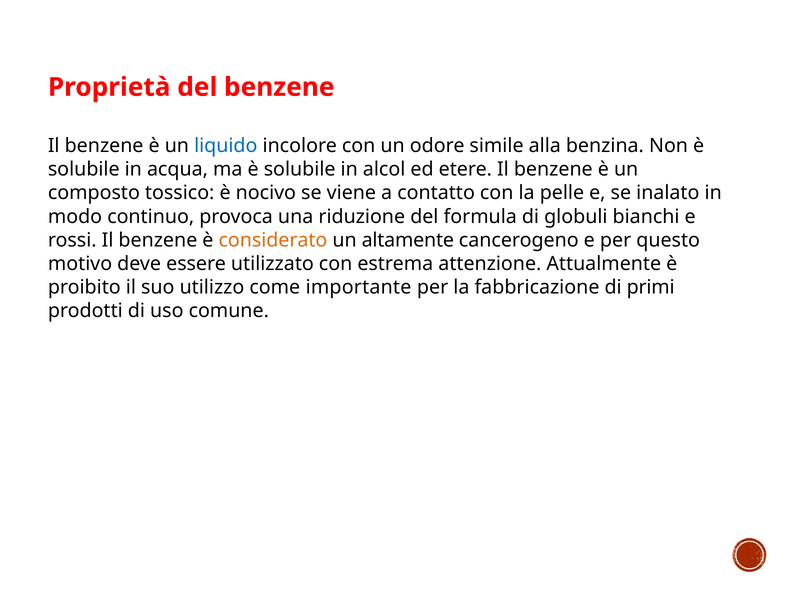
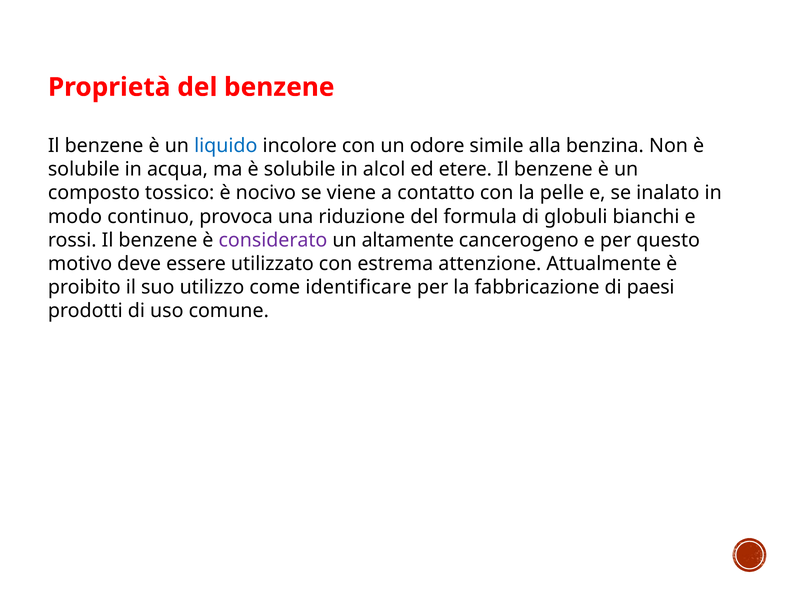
considerato colour: orange -> purple (273, 240)
importante: importante -> identificare (359, 287)
primi: primi -> paesi (651, 287)
